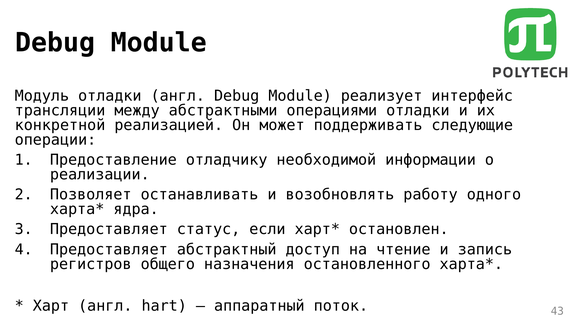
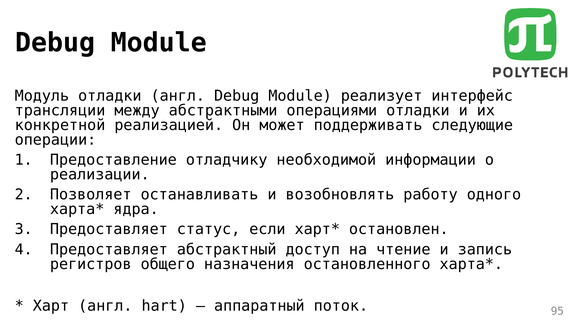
43: 43 -> 95 (557, 311)
